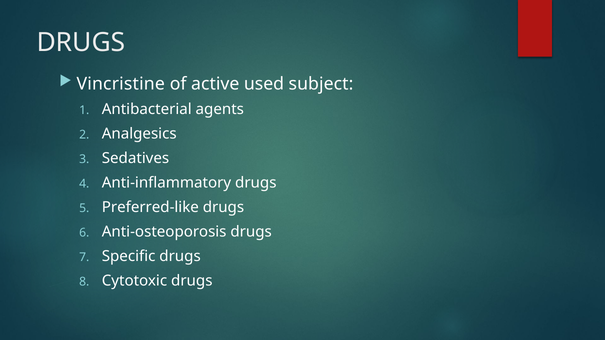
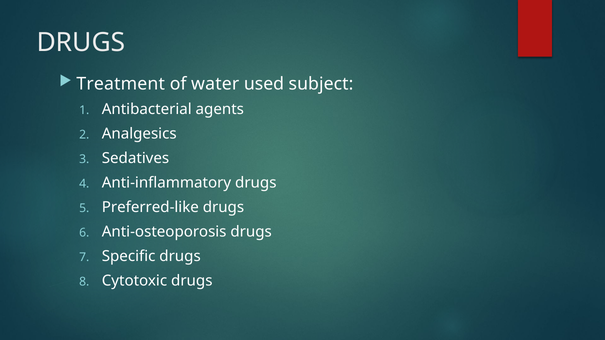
Vincristine: Vincristine -> Treatment (121, 84)
active: active -> water (215, 84)
